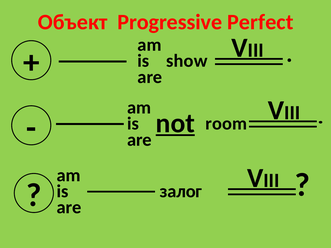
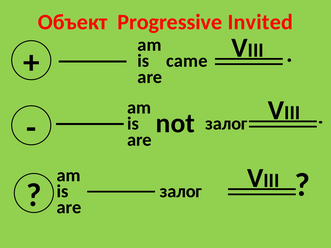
Perfect: Perfect -> Invited (260, 22)
show: show -> came (187, 61)
not underline: present -> none (175, 123)
room: room -> залог (226, 124)
